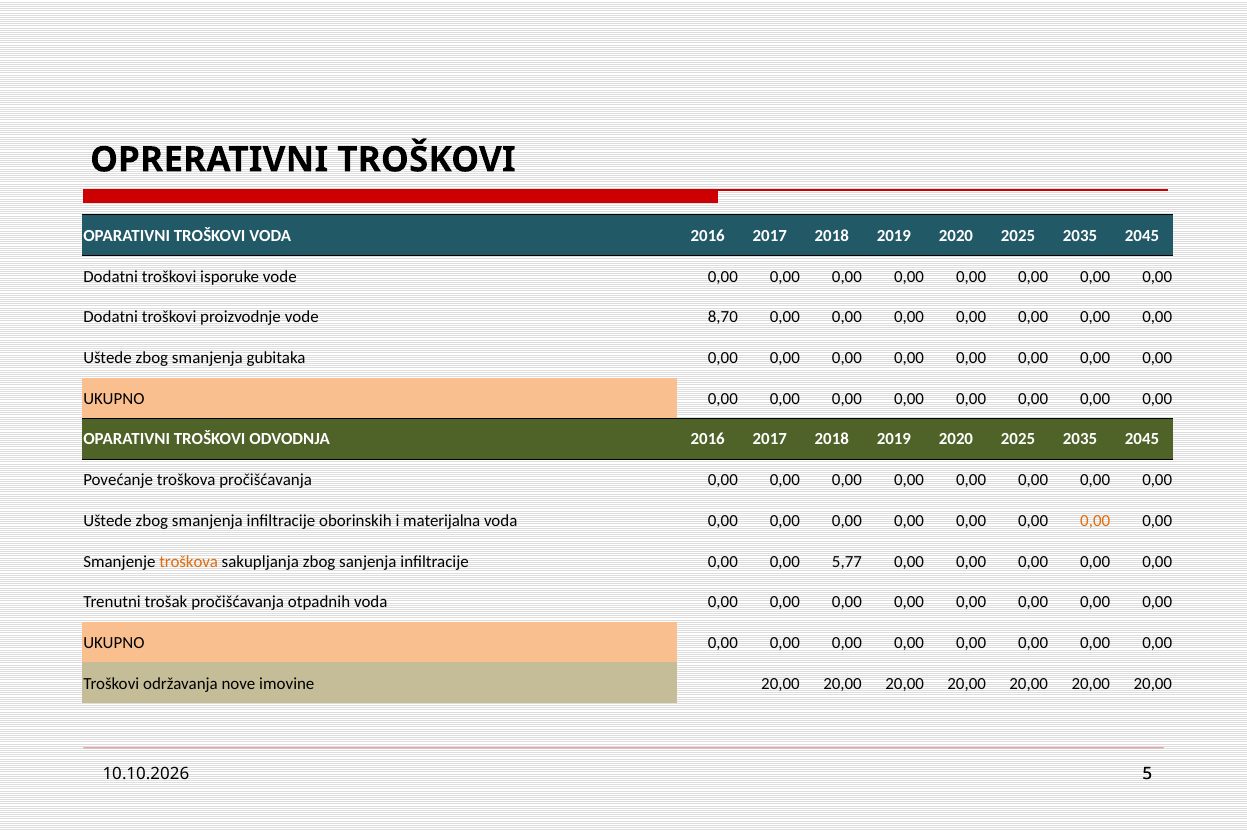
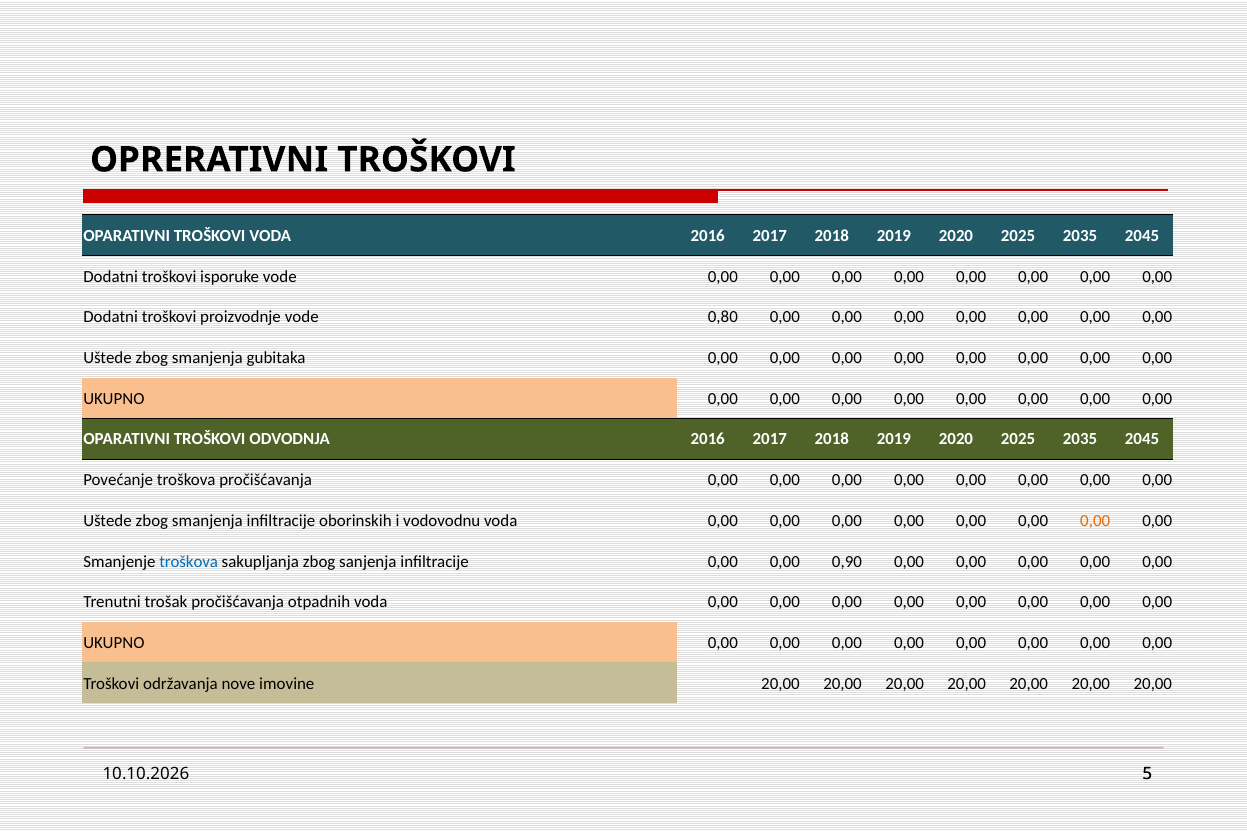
8,70: 8,70 -> 0,80 (723, 317)
materijalna: materijalna -> vodovodnu (442, 521)
troškova colour: orange -> blue (189, 562)
5,77: 5,77 -> 0,90 (847, 562)
